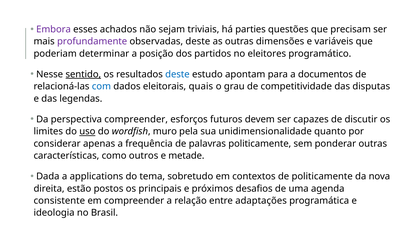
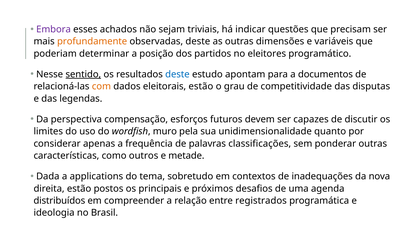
parties: parties -> indicar (250, 29)
profundamente colour: purple -> orange (92, 42)
com colour: blue -> orange (101, 87)
eleitorais quais: quais -> estão (201, 87)
perspectiva compreender: compreender -> compensação (136, 120)
uso underline: present -> none (87, 132)
palavras politicamente: politicamente -> classificações (260, 144)
de politicamente: politicamente -> inadequações (322, 177)
consistente: consistente -> distribuídos (59, 201)
adaptações: adaptações -> registrados (261, 201)
